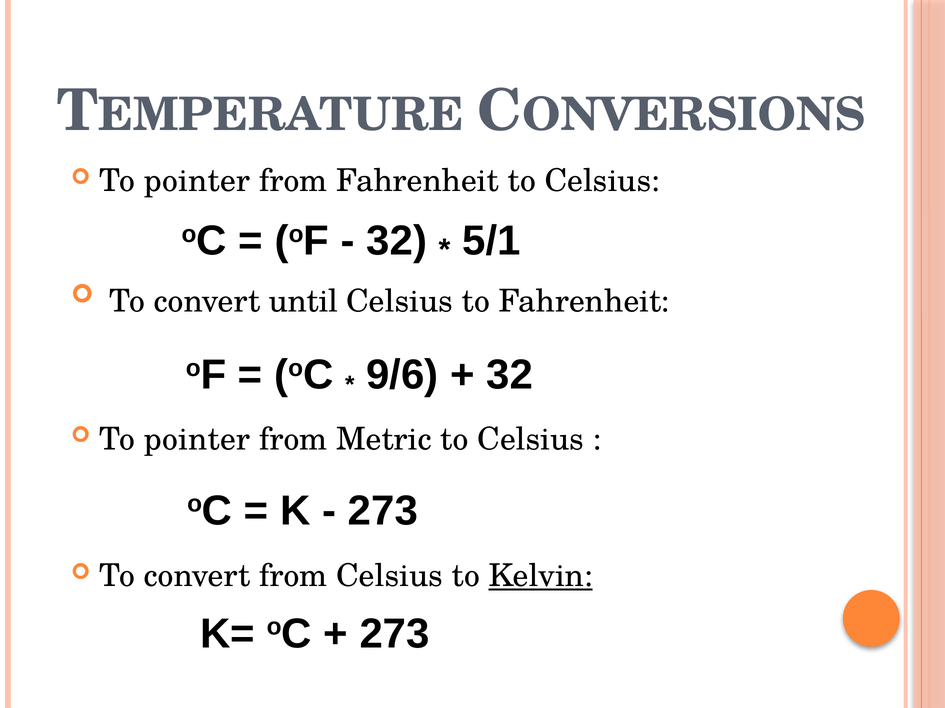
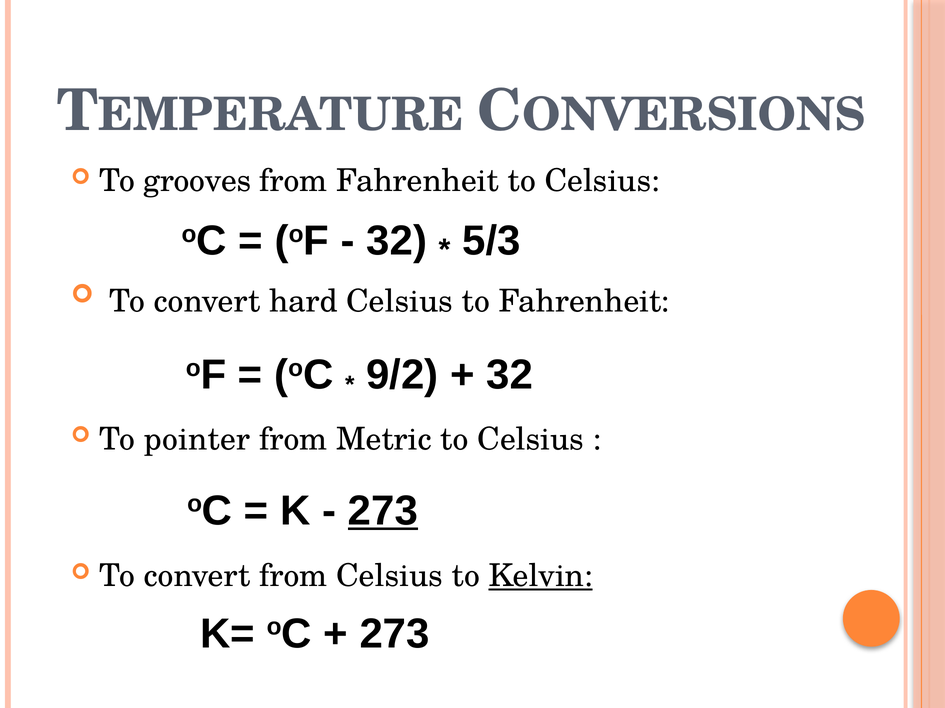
pointer: pointer -> grooves (197, 181)
5/1: 5/1 -> 5/3 (492, 241)
until: until -> hard (304, 301)
9/6: 9/6 -> 9/2 (402, 375)
273 underline: none -> present (383, 511)
